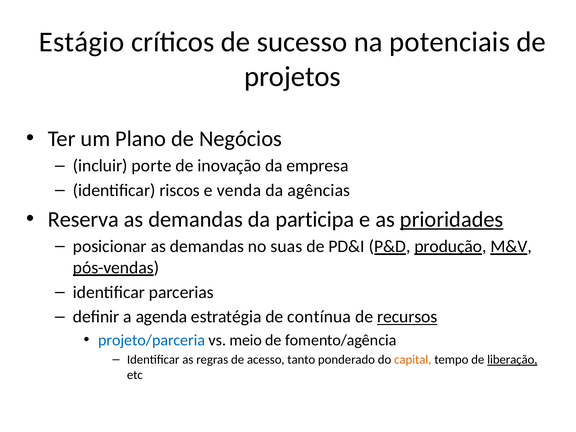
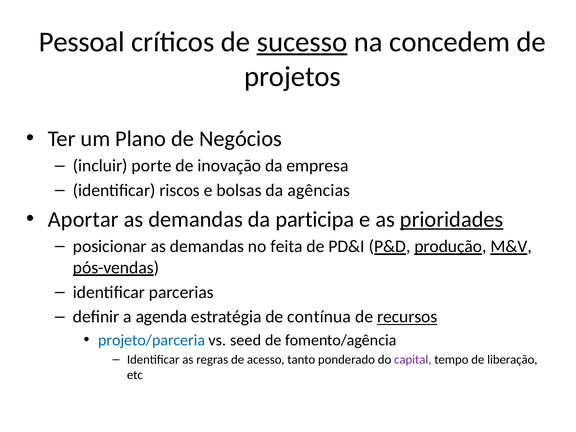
Estágio: Estágio -> Pessoal (82, 42)
sucesso underline: none -> present (302, 42)
potenciais: potenciais -> concedem (450, 42)
venda: venda -> bolsas (239, 190)
Reserva: Reserva -> Aportar (83, 219)
suas: suas -> feita (286, 246)
meio: meio -> seed (246, 340)
capital colour: orange -> purple (413, 360)
liberação underline: present -> none (512, 360)
